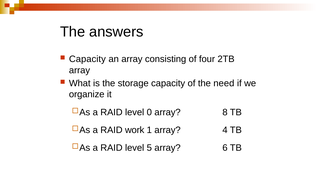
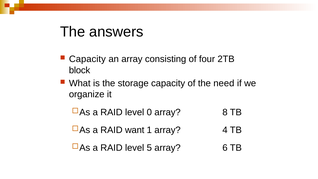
array: array -> block (80, 70)
work: work -> want (135, 130)
